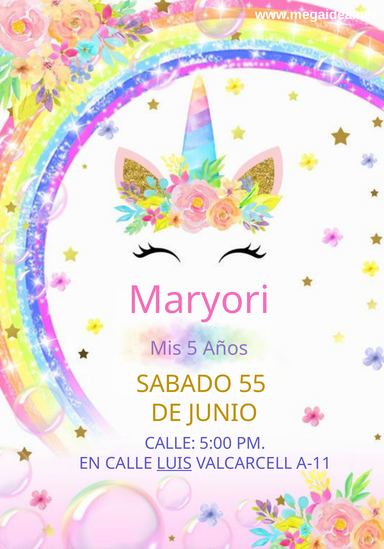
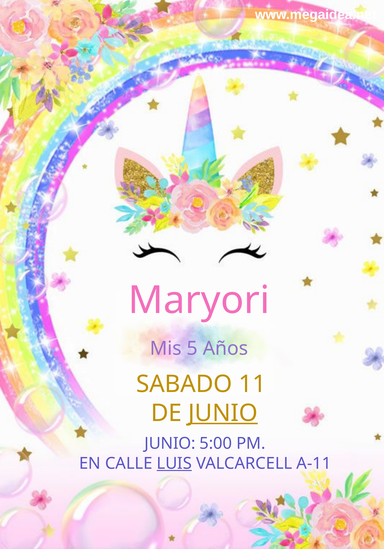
55: 55 -> 11 (252, 384)
JUNIO underline: none -> present (223, 413)
CALLE: CALLE -> JUNIO (170, 443)
